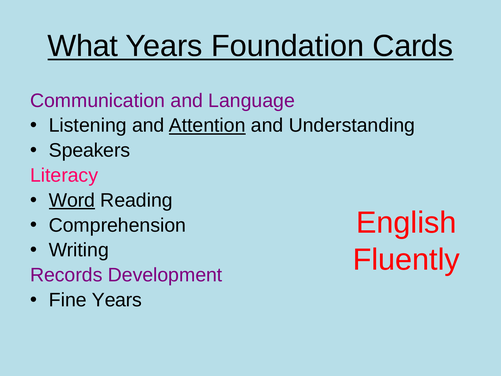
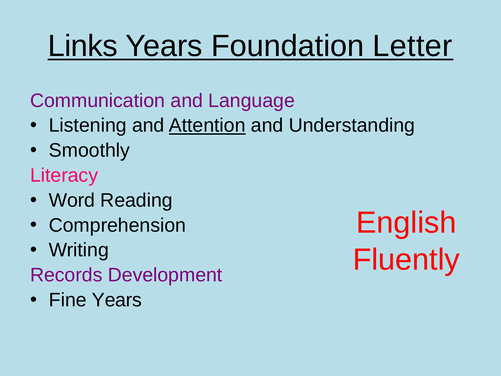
What: What -> Links (83, 46)
Cards: Cards -> Letter (412, 46)
Speakers: Speakers -> Smoothly (89, 150)
Word underline: present -> none (72, 200)
